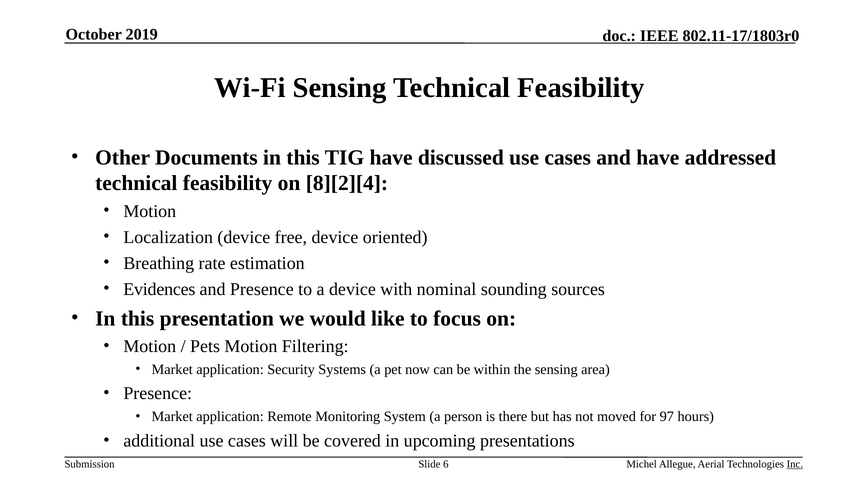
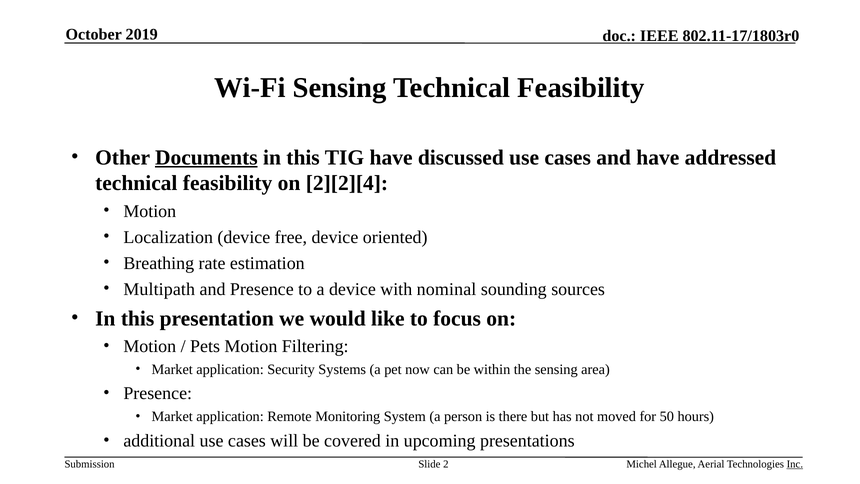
Documents underline: none -> present (206, 157)
8][2][4: 8][2][4 -> 2][2][4 (347, 183)
Evidences: Evidences -> Multipath (159, 289)
97: 97 -> 50 (667, 417)
6: 6 -> 2 (446, 464)
